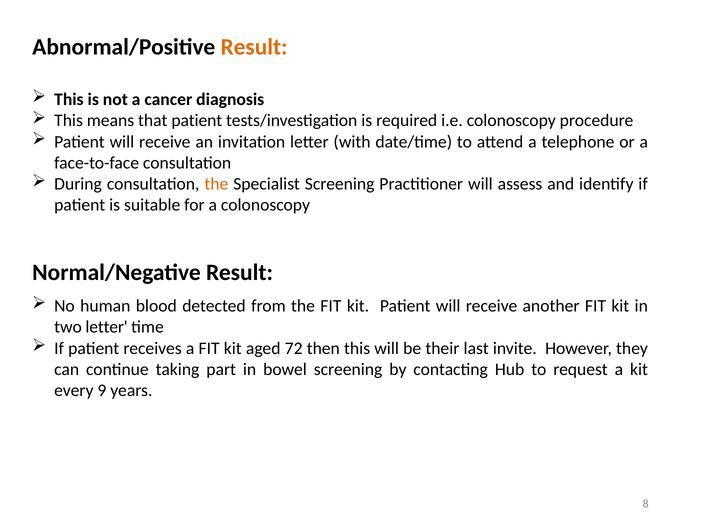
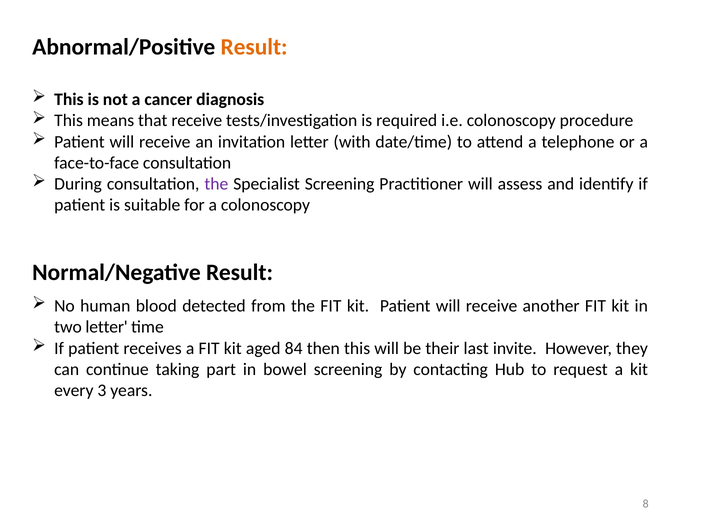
that patient: patient -> receive (197, 121)
the colour: orange -> purple (216, 184)
72: 72 -> 84 (294, 348)
9: 9 -> 3 (102, 391)
